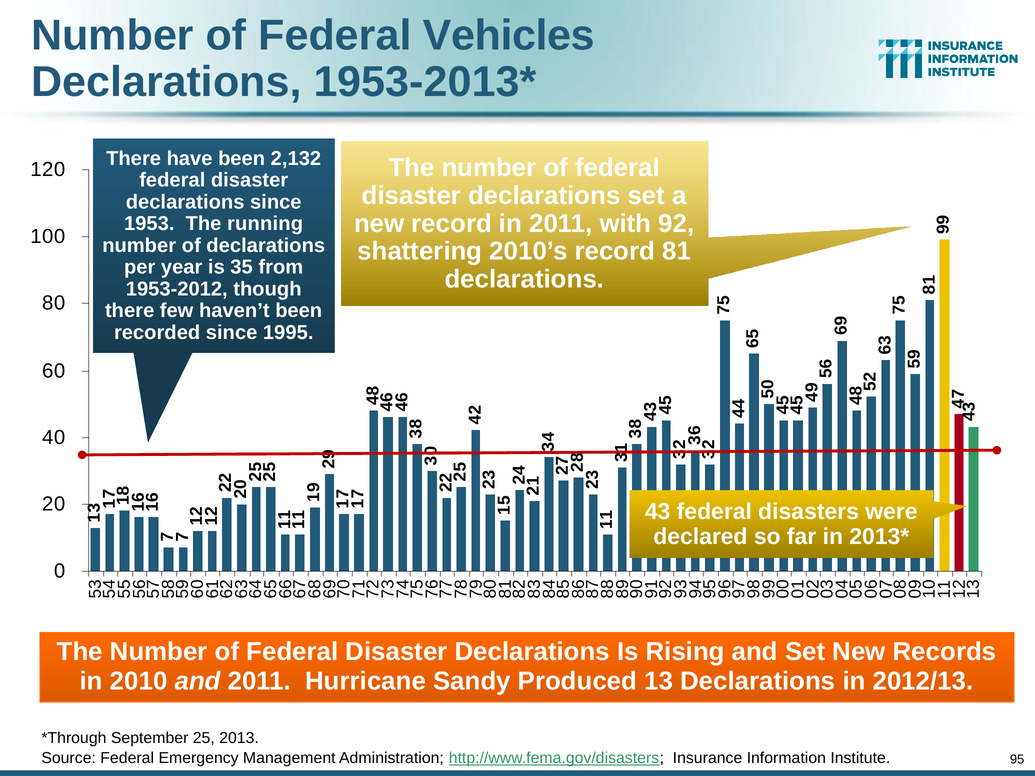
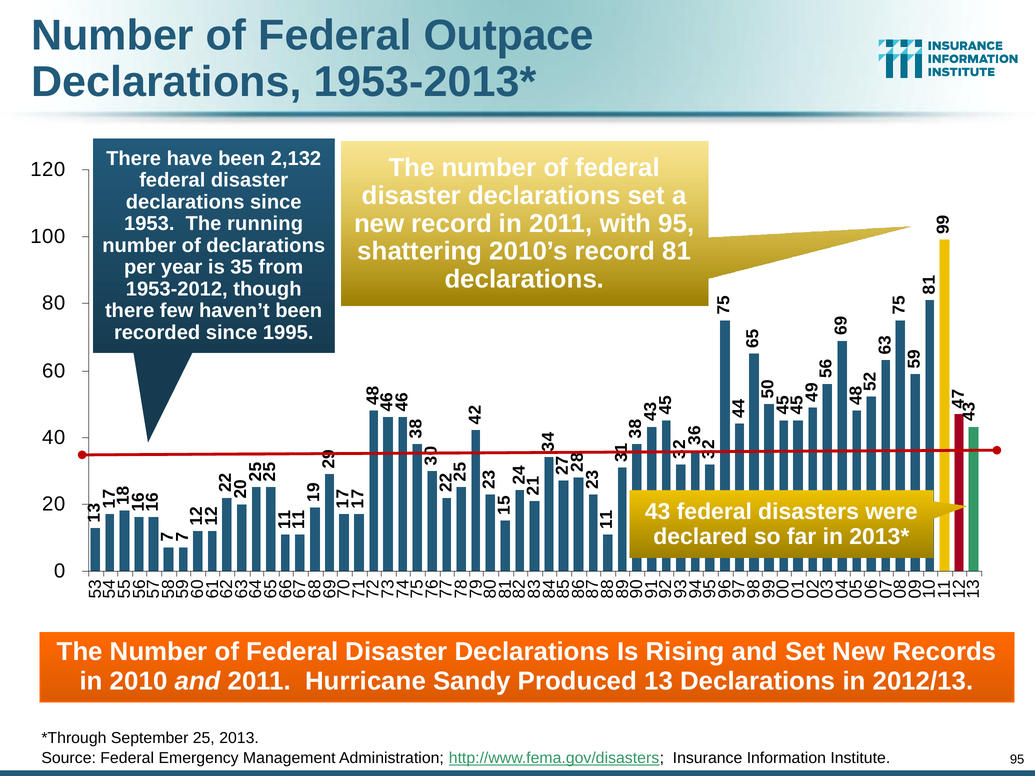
Vehicles: Vehicles -> Outpace (509, 35)
with 92: 92 -> 95 (676, 224)
